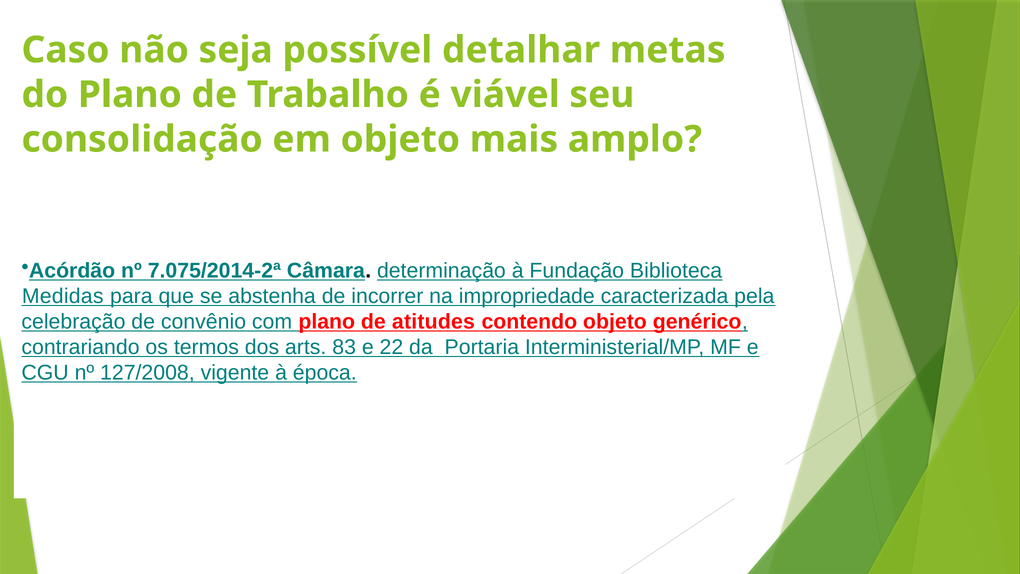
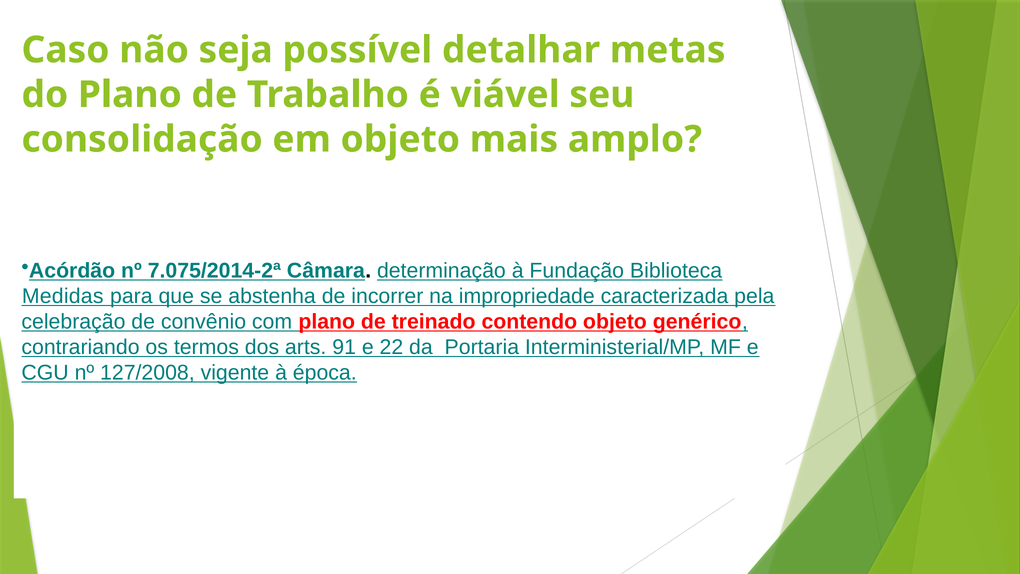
atitudes: atitudes -> treinado (434, 322)
83: 83 -> 91 (344, 347)
